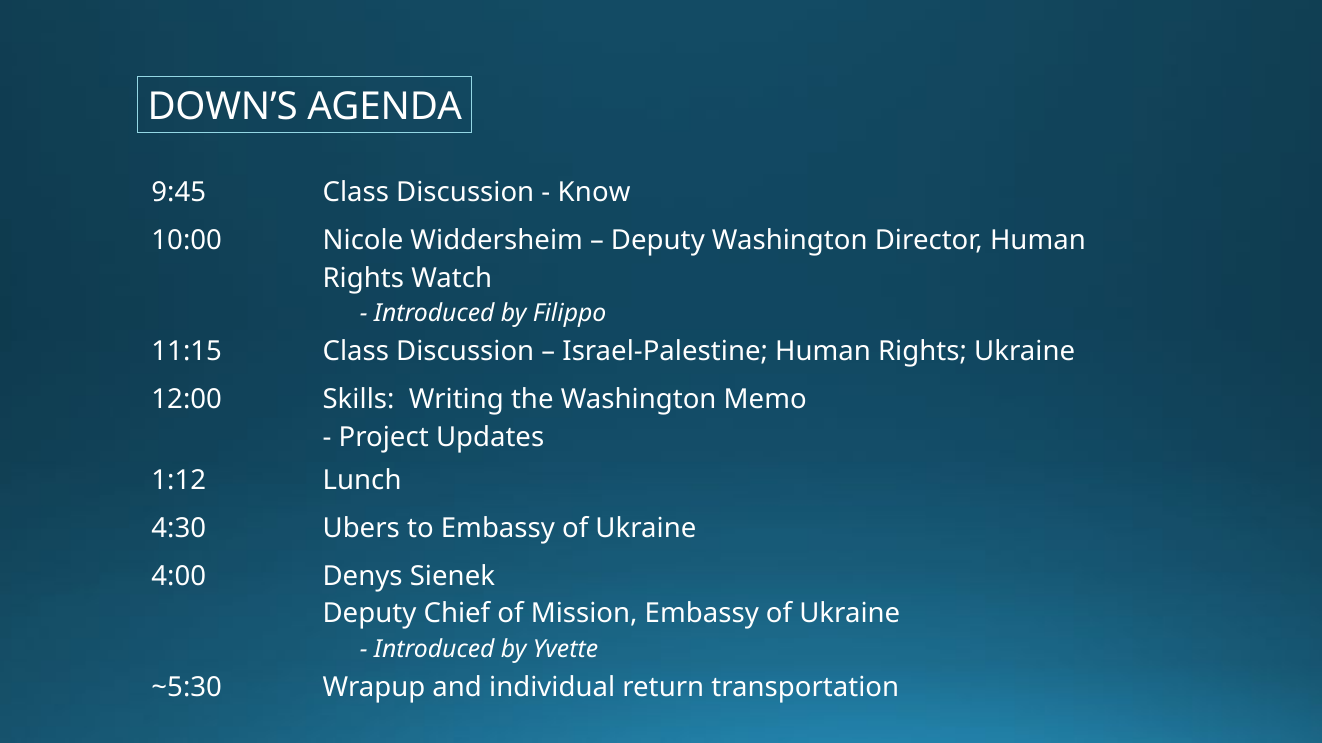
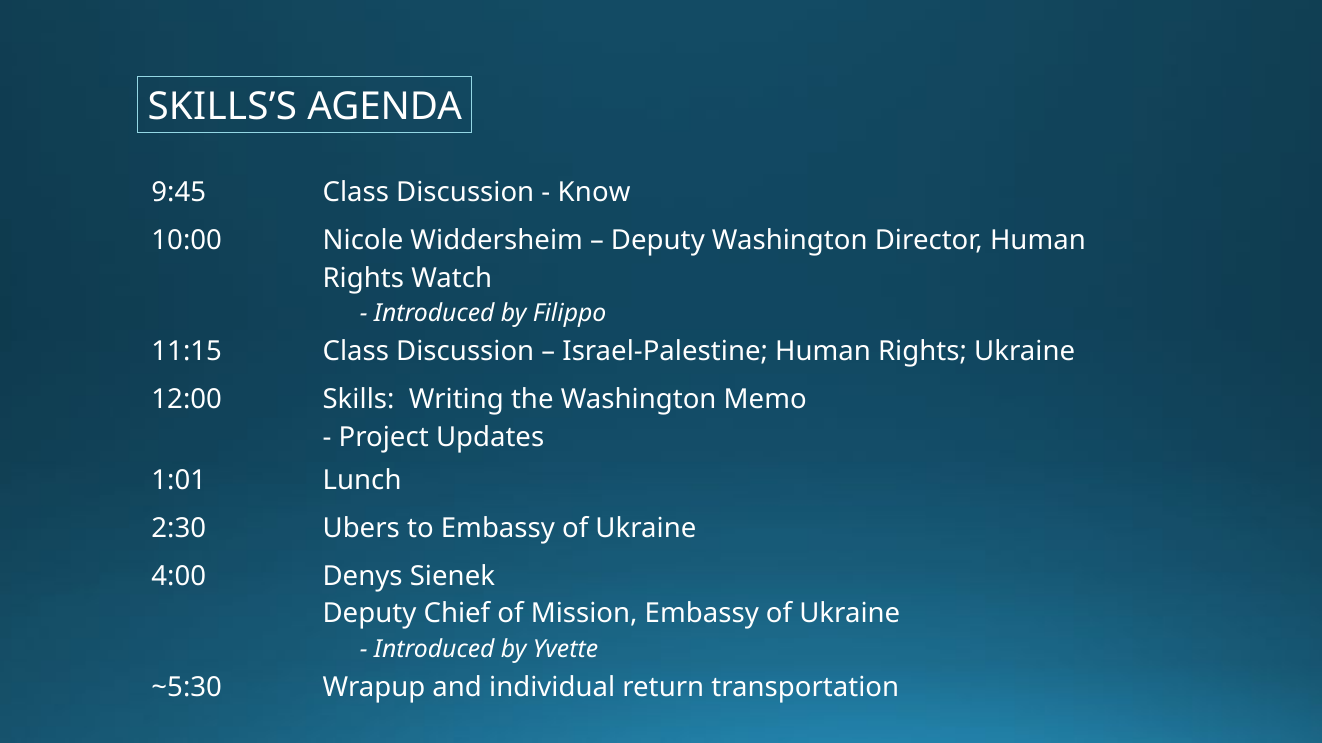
DOWN’S: DOWN’S -> SKILLS’S (222, 107)
1:12: 1:12 -> 1:01 (179, 481)
4:30: 4:30 -> 2:30 (179, 529)
